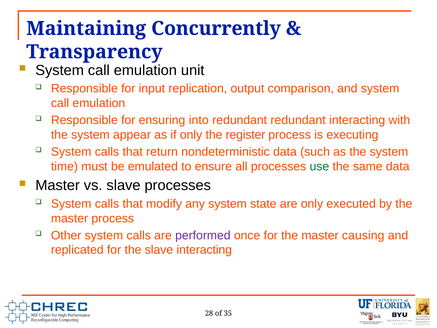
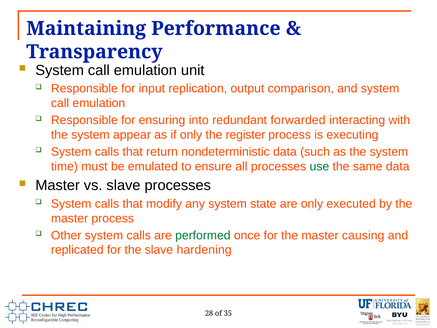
Concurrently: Concurrently -> Performance (216, 28)
redundant redundant: redundant -> forwarded (298, 120)
performed colour: purple -> green (203, 235)
slave interacting: interacting -> hardening (204, 250)
